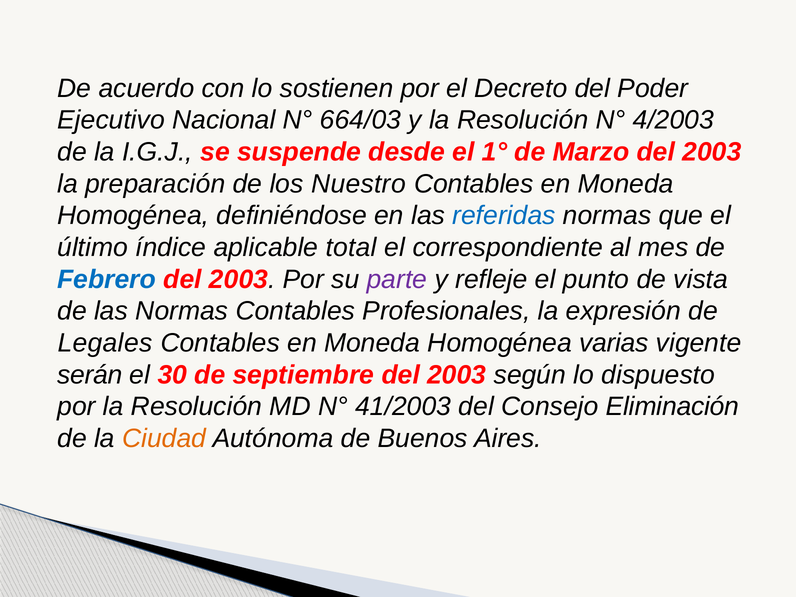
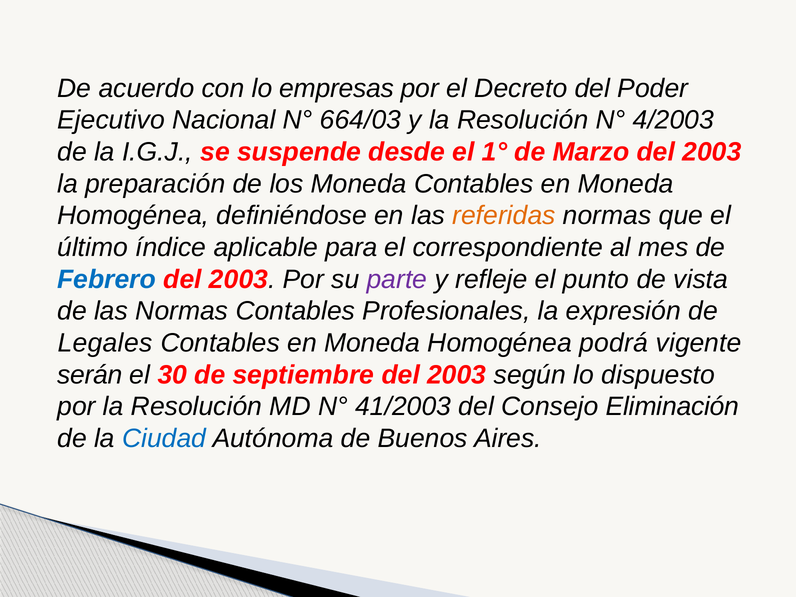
sostienen: sostienen -> empresas (337, 88)
los Nuestro: Nuestro -> Moneda (359, 184)
referidas colour: blue -> orange (504, 216)
total: total -> para (352, 248)
varias: varias -> podrá (614, 343)
Ciudad colour: orange -> blue (164, 439)
